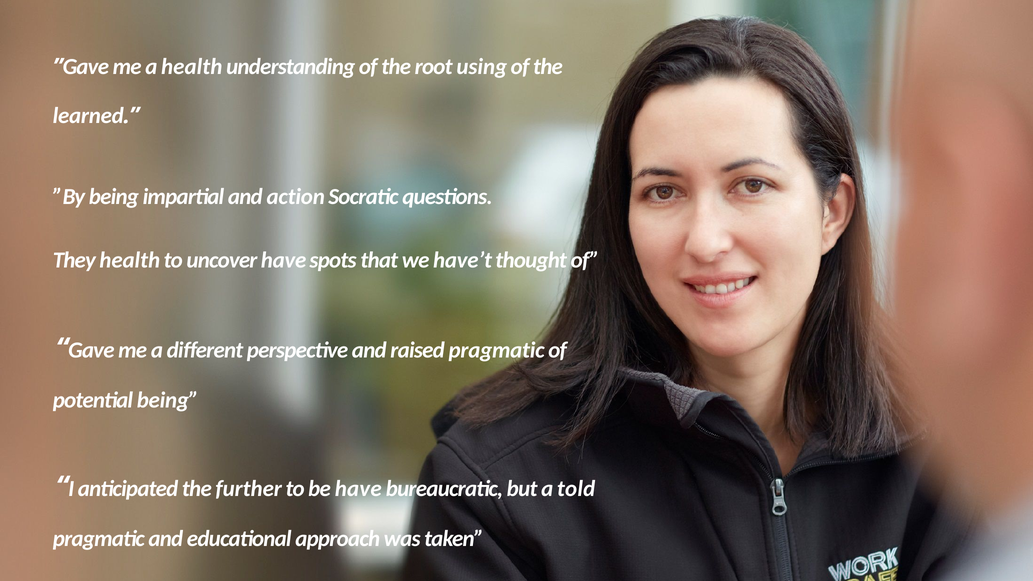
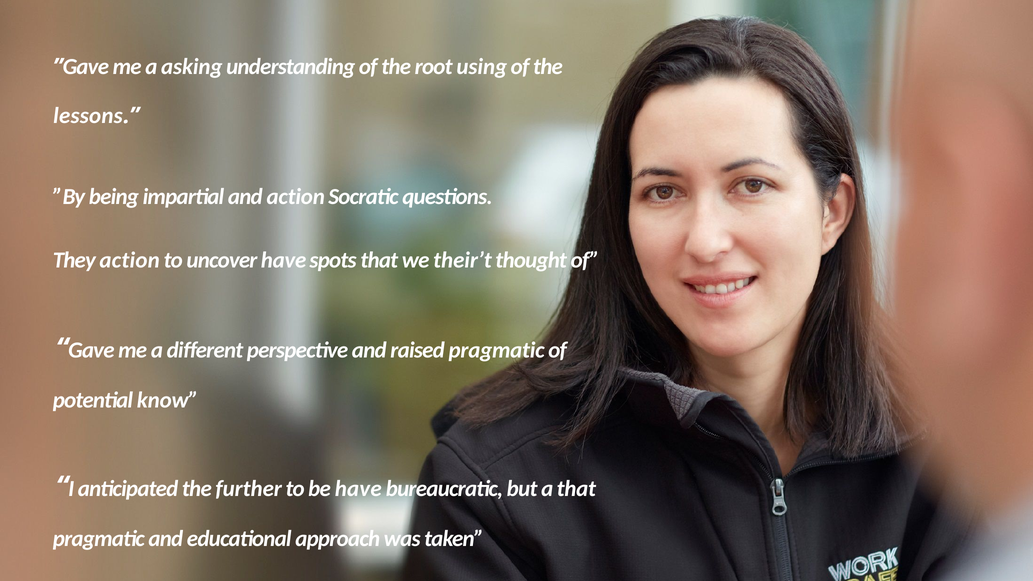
a health: health -> asking (192, 67)
learned: learned -> lessons (88, 116)
They health: health -> action (130, 260)
have’t: have’t -> their’t (462, 260)
potential being: being -> know (168, 400)
a told: told -> that (576, 489)
